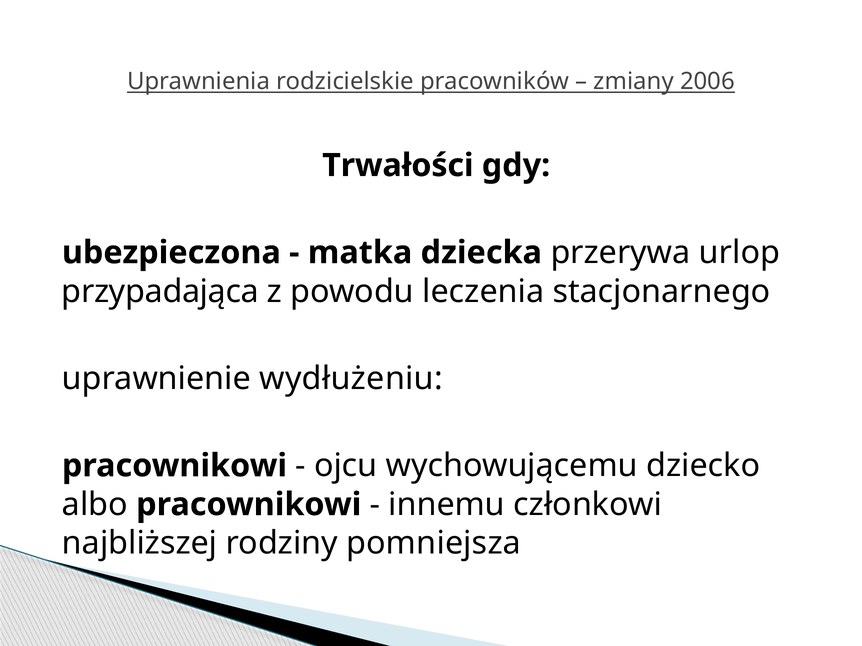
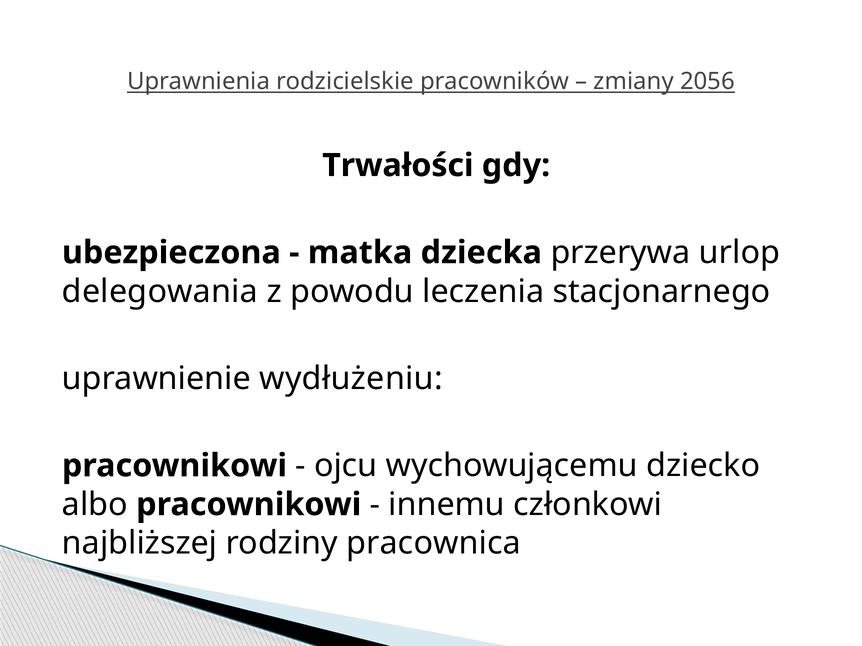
2006: 2006 -> 2056 (707, 81)
przypadająca: przypadająca -> delegowania (160, 292)
pomniejsza: pomniejsza -> pracownica (434, 544)
